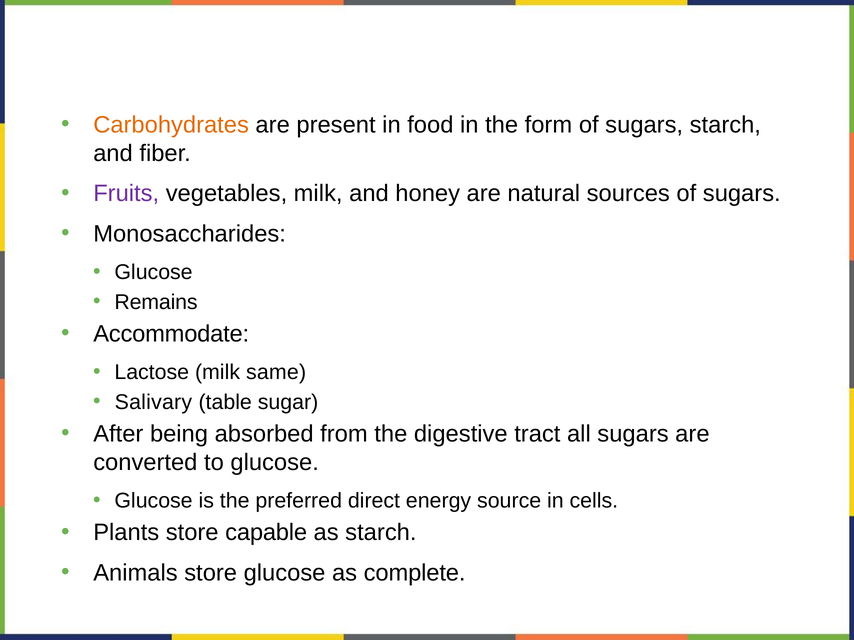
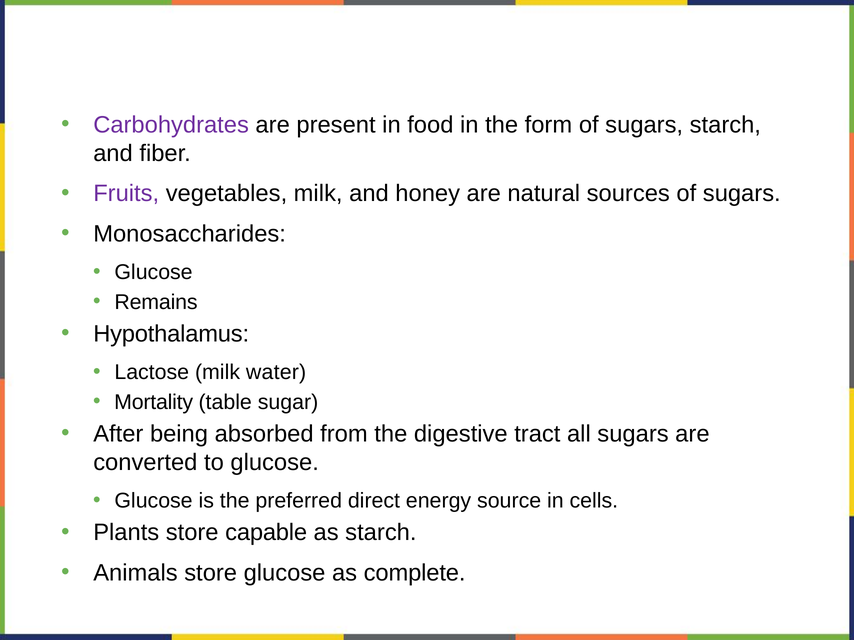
Carbohydrates colour: orange -> purple (171, 125)
Accommodate: Accommodate -> Hypothalamus (171, 334)
same: same -> water (276, 372)
Salivary: Salivary -> Mortality (154, 402)
